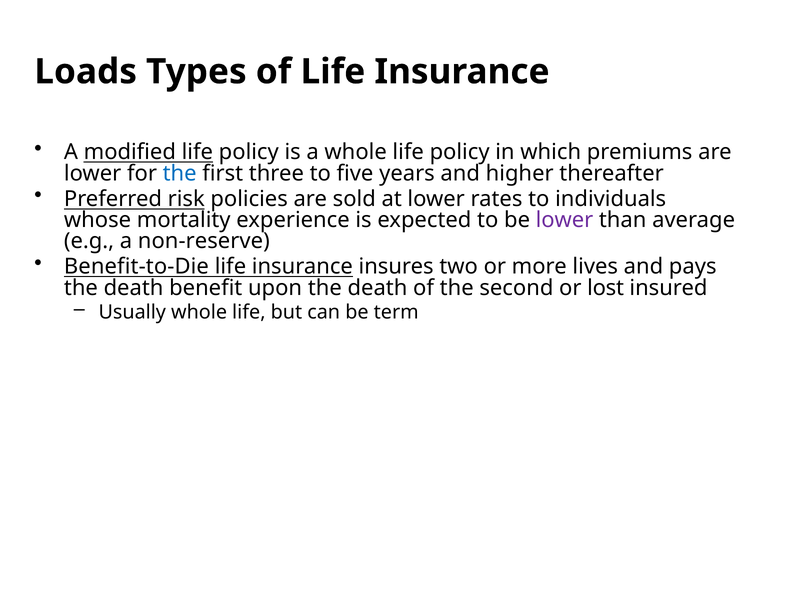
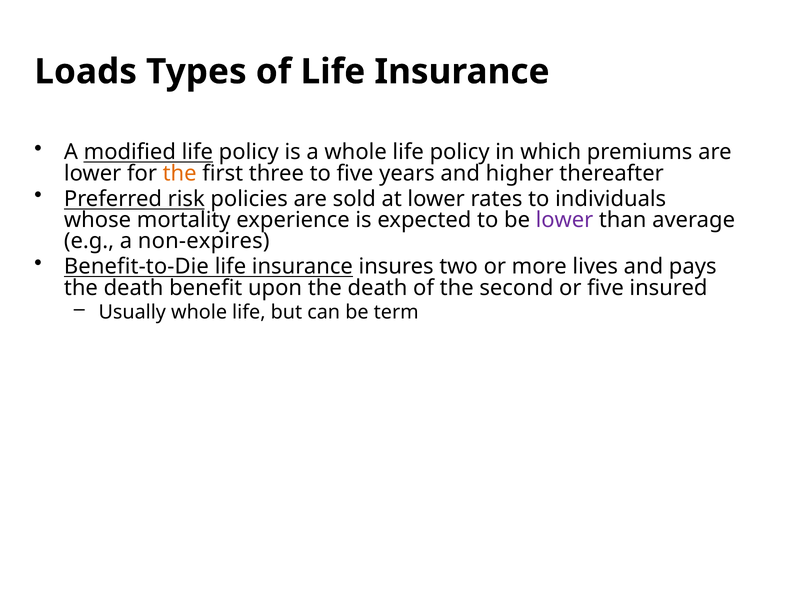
the colour: blue -> orange (180, 173)
non-reserve: non-reserve -> non-expires (204, 241)
or lost: lost -> five (605, 287)
